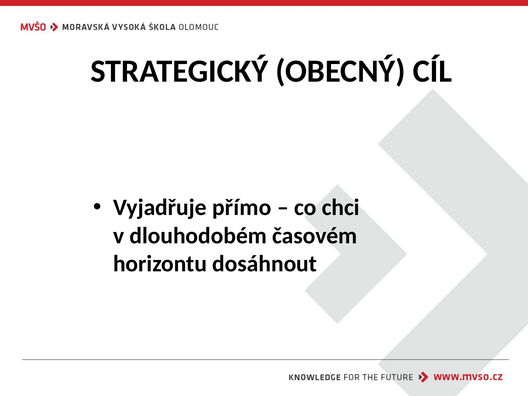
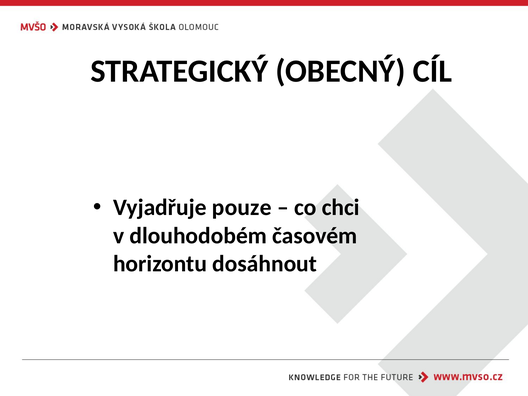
přímo: přímo -> pouze (242, 208)
